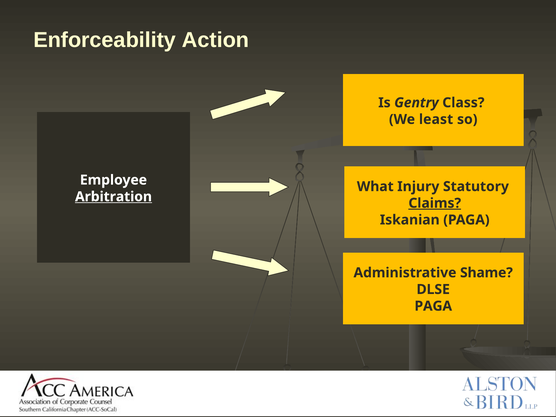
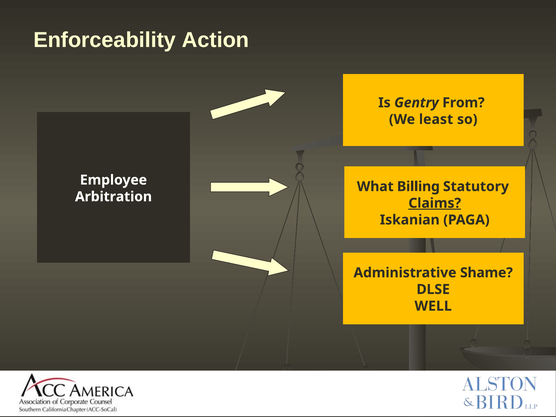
Class: Class -> From (463, 103)
Injury: Injury -> Billing (418, 187)
Arbitration underline: present -> none (114, 197)
PAGA: PAGA -> WELL (433, 306)
